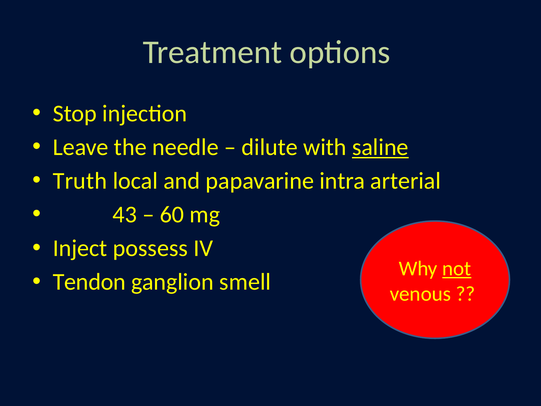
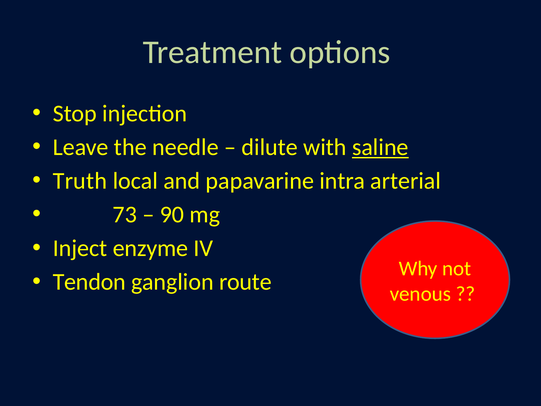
43: 43 -> 73 (125, 215)
60: 60 -> 90 (172, 215)
possess: possess -> enzyme (150, 248)
not underline: present -> none (457, 268)
smell: smell -> route (245, 282)
